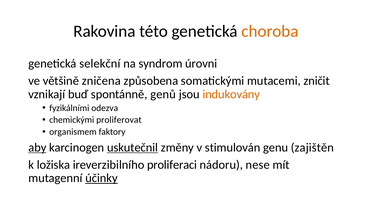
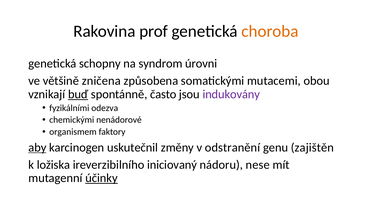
této: této -> prof (154, 31)
selekční: selekční -> schopny (100, 64)
zničit: zničit -> obou (317, 81)
buď underline: none -> present (78, 94)
genů: genů -> často (163, 94)
indukovány colour: orange -> purple (231, 94)
proliferovat: proliferovat -> nenádorové (119, 120)
uskutečnil underline: present -> none (133, 148)
stimulován: stimulován -> odstranění (233, 148)
proliferaci: proliferaci -> iniciovaný (172, 165)
